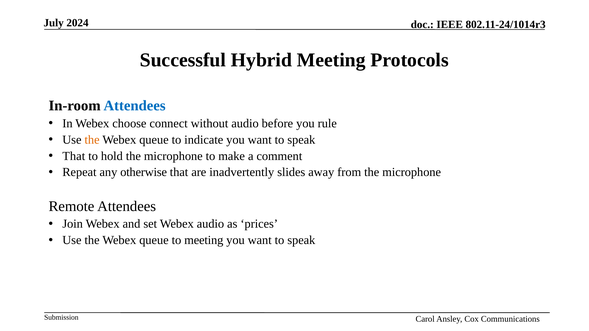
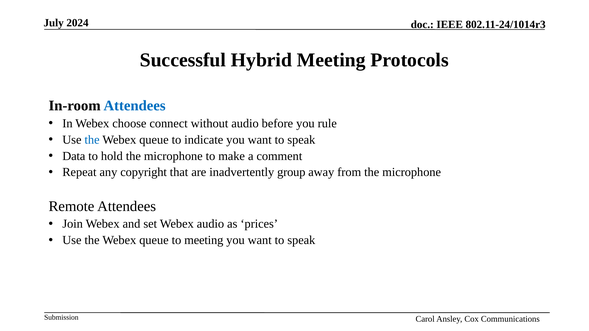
the colour: orange -> blue (92, 140)
That: That -> Data (74, 156)
otherwise: otherwise -> copyright (144, 172)
slides: slides -> group (291, 172)
